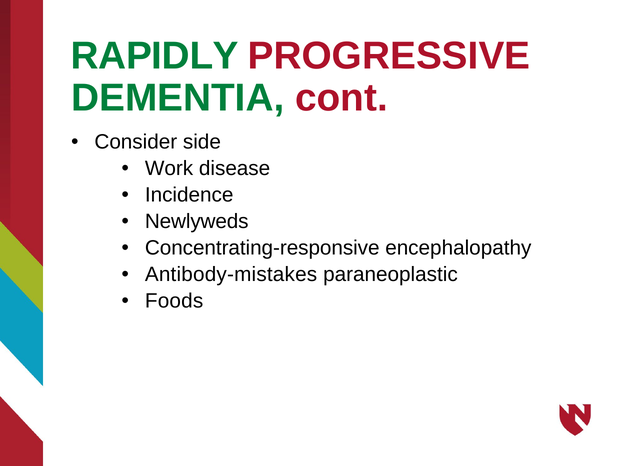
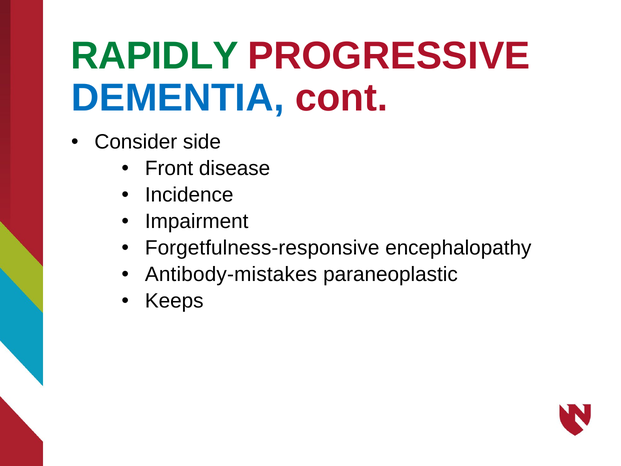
DEMENTIA colour: green -> blue (178, 98)
Work: Work -> Front (169, 169)
Newlyweds: Newlyweds -> Impairment (197, 221)
Concentrating-responsive: Concentrating-responsive -> Forgetfulness-responsive (262, 248)
Foods: Foods -> Keeps (174, 301)
